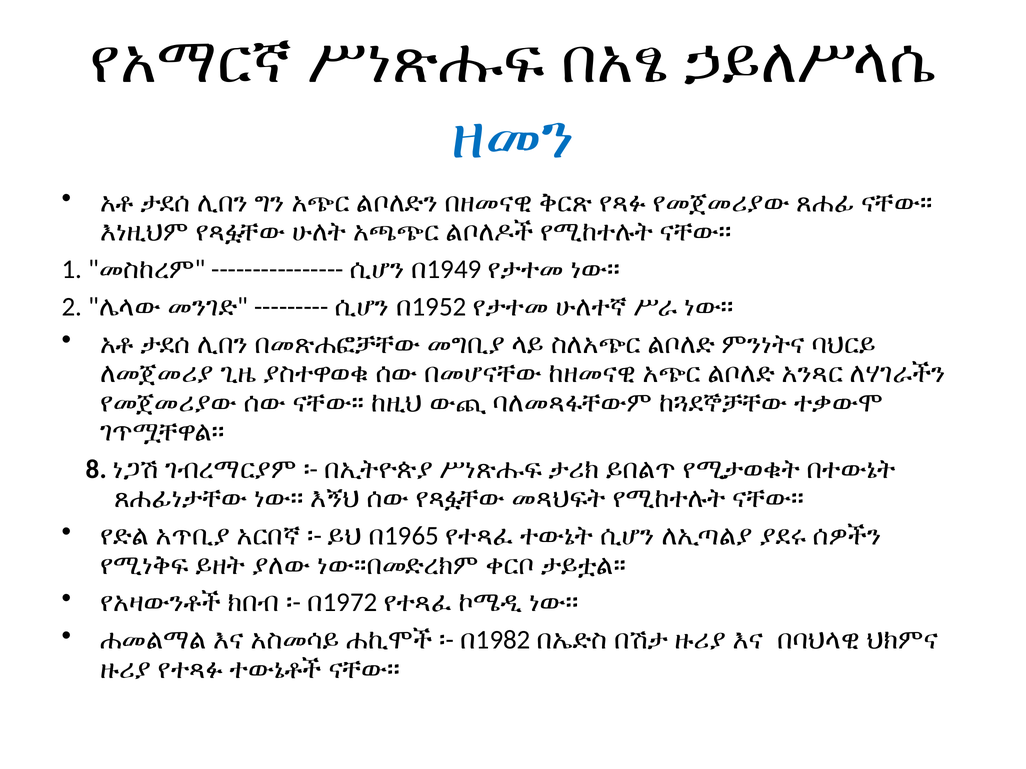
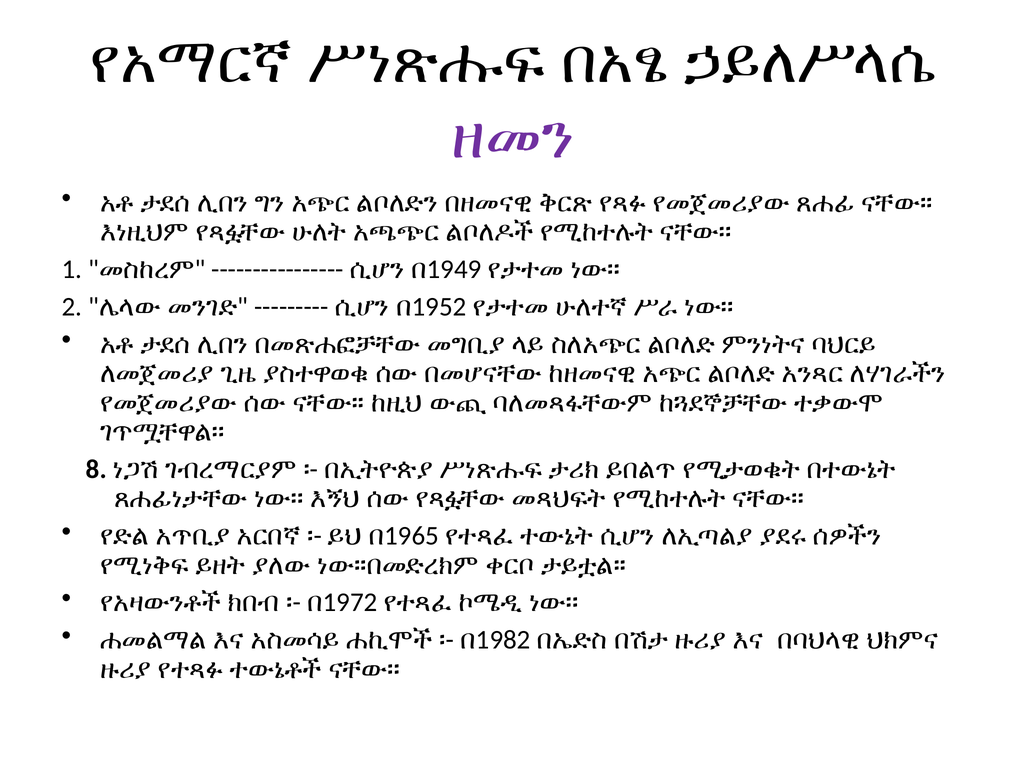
ዘመን colour: blue -> purple (513, 137)
